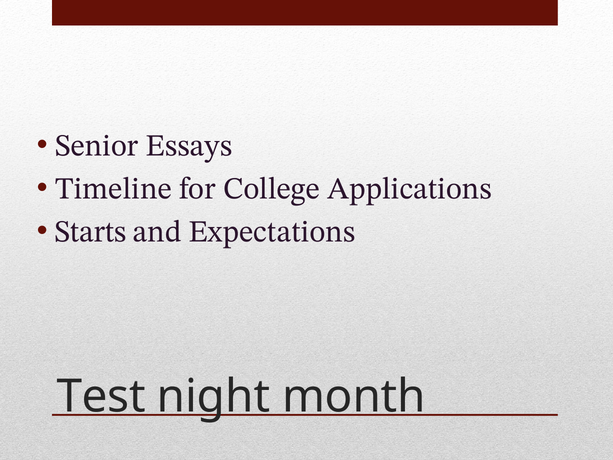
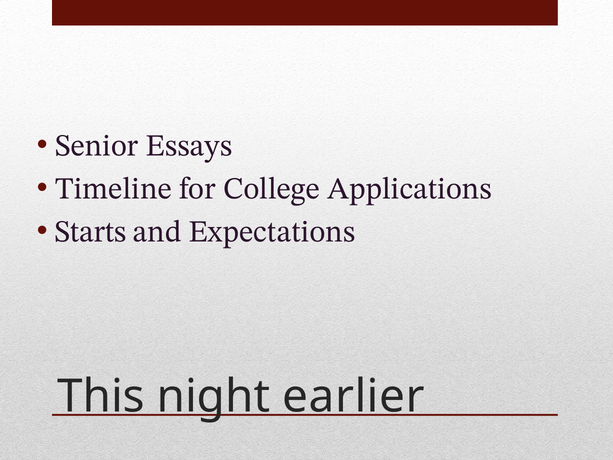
Test: Test -> This (101, 397)
month: month -> earlier (354, 397)
